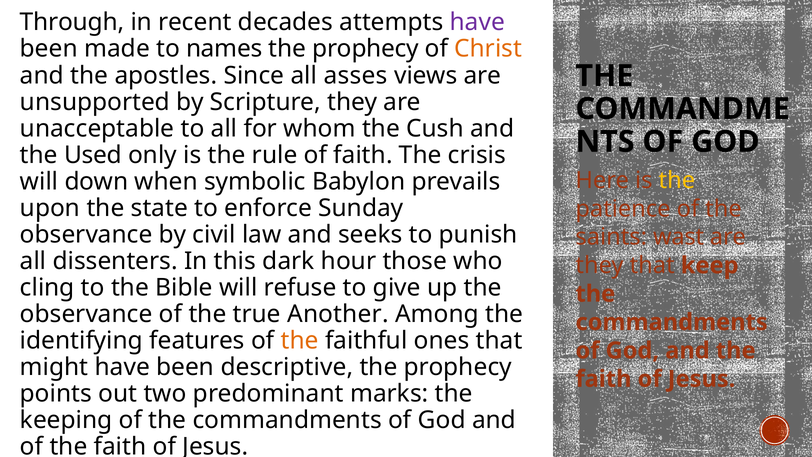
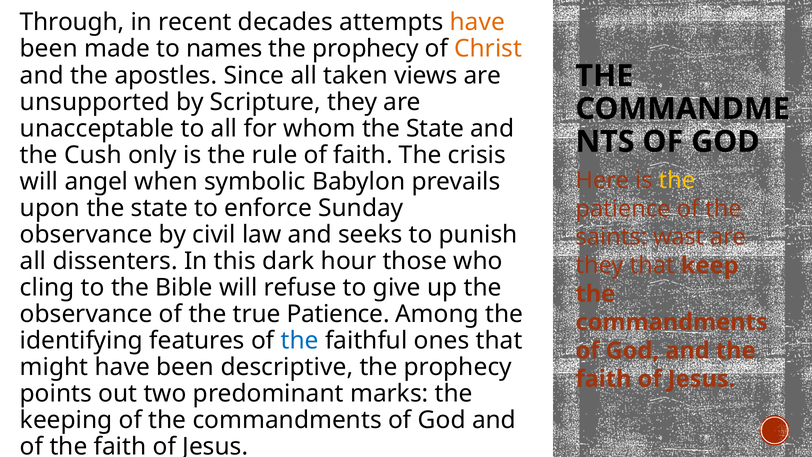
have colour: purple -> orange (477, 22)
asses: asses -> taken (356, 75)
whom the Cush: Cush -> State (435, 128)
Used: Used -> Cush (93, 155)
down: down -> angel (96, 181)
true Another: Another -> Patience (338, 314)
the colour: orange -> blue (300, 340)
